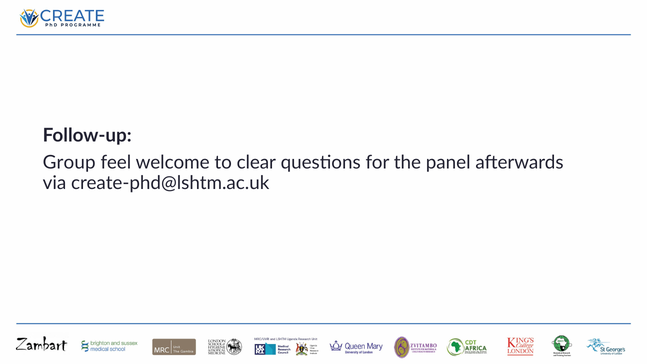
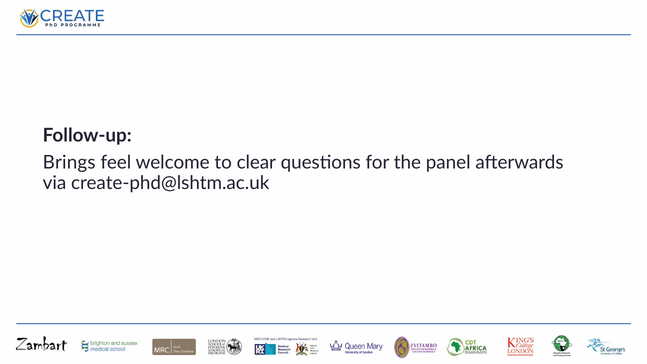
Group: Group -> Brings (69, 162)
